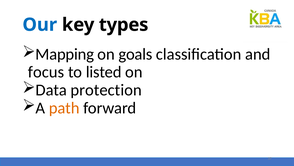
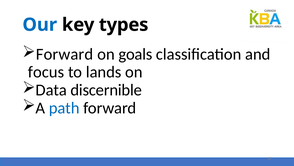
Mapping: Mapping -> Forward (65, 54)
listed: listed -> lands (104, 72)
protection: protection -> discernible (106, 90)
path colour: orange -> blue (64, 108)
